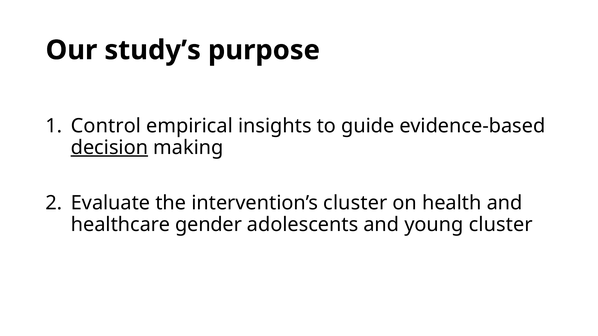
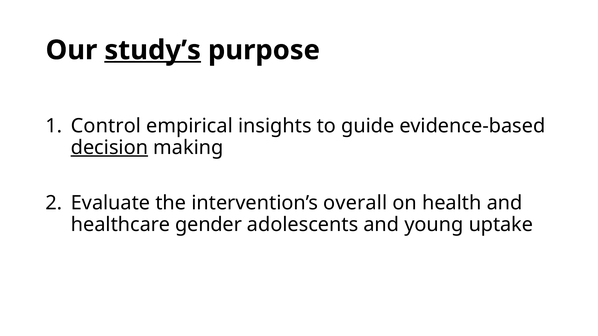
study’s underline: none -> present (153, 50)
intervention’s cluster: cluster -> overall (355, 203)
young cluster: cluster -> uptake (501, 225)
